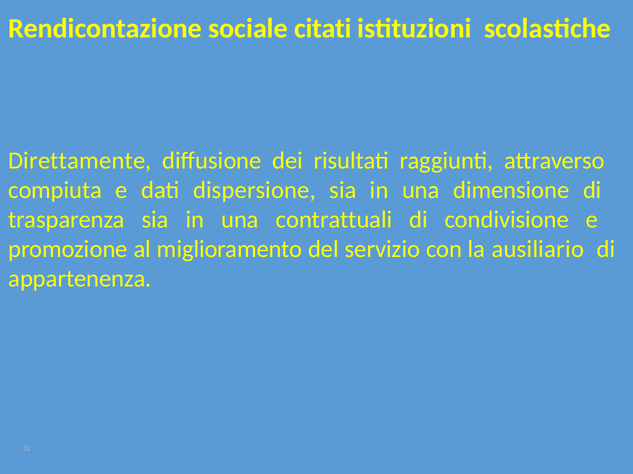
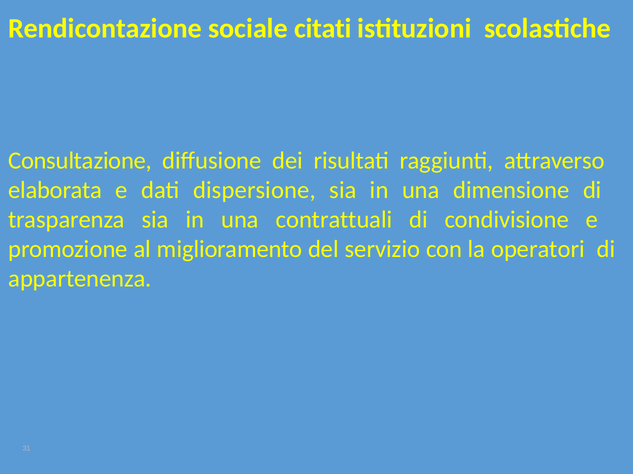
Direttamente: Direttamente -> Consultazione (80, 161)
compiuta: compiuta -> elaborata (55, 191)
ausiliario: ausiliario -> operatori (538, 250)
